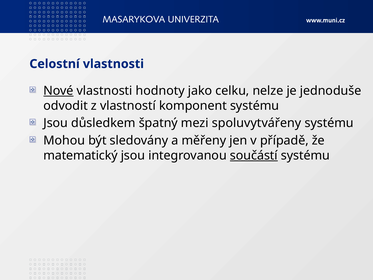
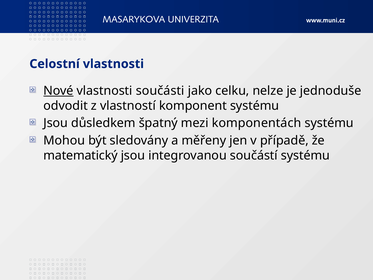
hodnoty: hodnoty -> součásti (160, 91)
spoluvytvářeny: spoluvytvářeny -> komponentách (257, 123)
součástí underline: present -> none (254, 155)
